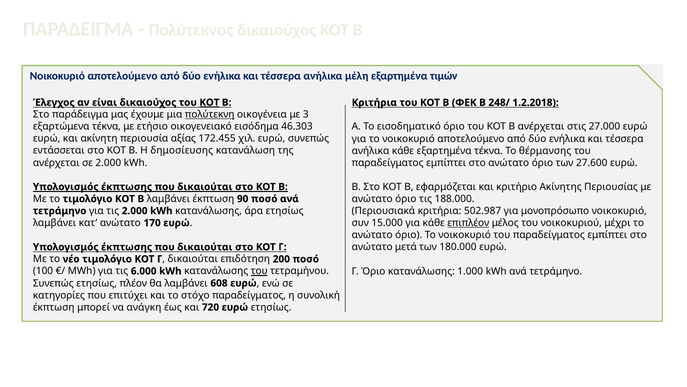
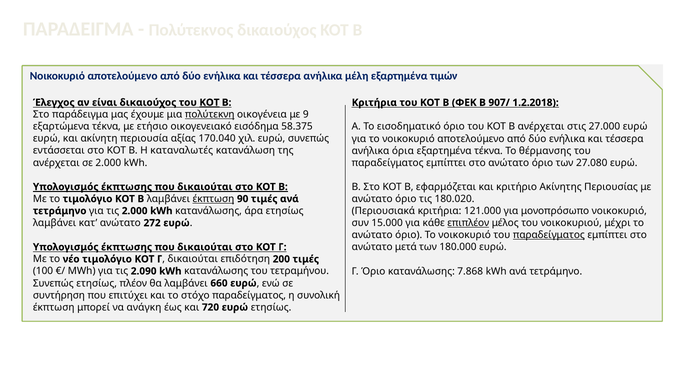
248/: 248/ -> 907/ (499, 102)
3: 3 -> 9 (306, 114)
46.303: 46.303 -> 58.375 (297, 126)
172.455: 172.455 -> 170.040 (217, 138)
δημοσίευσης: δημοσίευσης -> καταναλωτές (182, 150)
ανήλικα κάθε: κάθε -> όρια (403, 151)
27.600: 27.600 -> 27.080 (592, 163)
έκπτωση underline: none -> present (213, 199)
90 ποσό: ποσό -> τιμές (264, 199)
188.000: 188.000 -> 180.020 (455, 199)
502.987: 502.987 -> 121.000 (483, 211)
170: 170 -> 272 (152, 223)
παραδείγματος underline: none -> present (549, 235)
200 ποσό: ποσό -> τιμές (306, 259)
6.000: 6.000 -> 2.090 (144, 271)
του underline: present -> none (259, 271)
1.000: 1.000 -> 7.868 (470, 271)
608: 608 -> 660 (219, 283)
κατηγορίες: κατηγορίες -> συντήρηση (59, 295)
